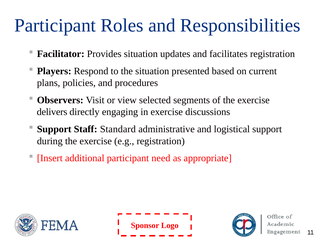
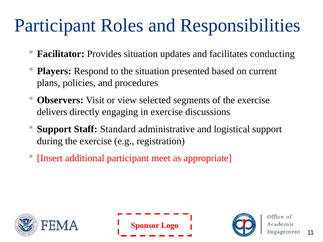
facilitates registration: registration -> conducting (272, 54)
need: need -> meet (161, 158)
